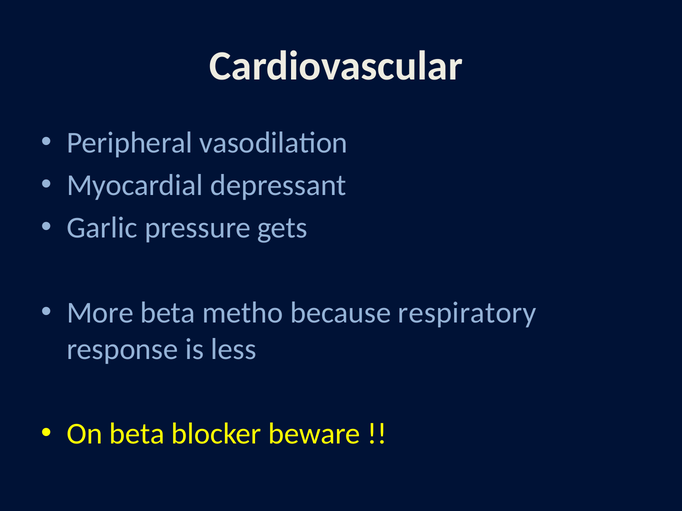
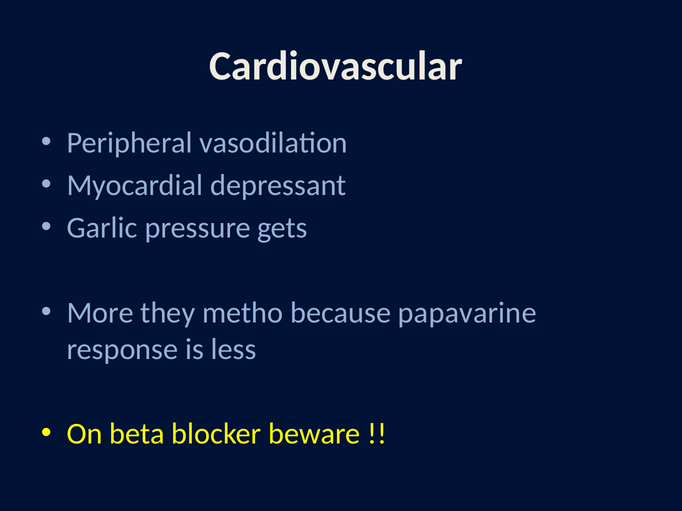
More beta: beta -> they (168, 313)
respiratory: respiratory -> papavarine (467, 313)
